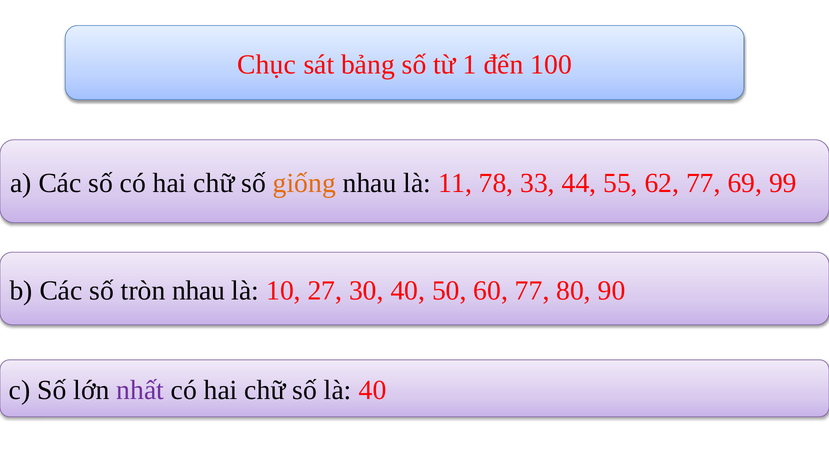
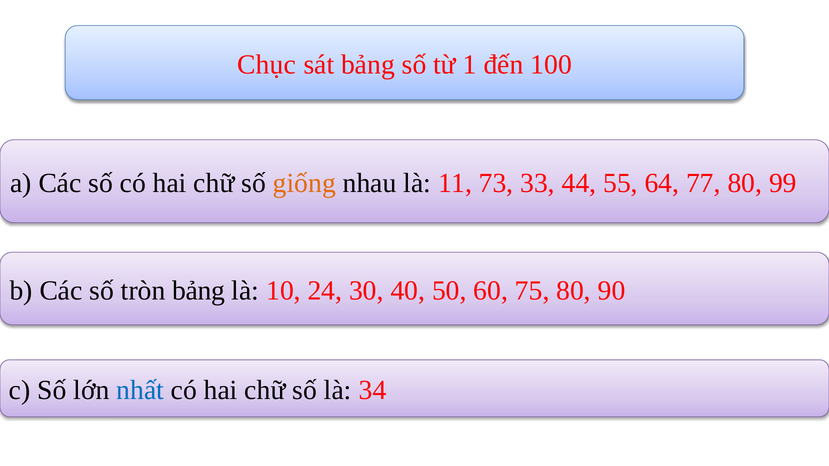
78: 78 -> 73 (496, 183)
62: 62 -> 64 (662, 183)
77 69: 69 -> 80 (745, 183)
tròn nhau: nhau -> bảng (199, 291)
27: 27 -> 24 (325, 291)
60 77: 77 -> 75 (532, 291)
nhất colour: purple -> blue (140, 390)
là 40: 40 -> 34 (373, 390)
